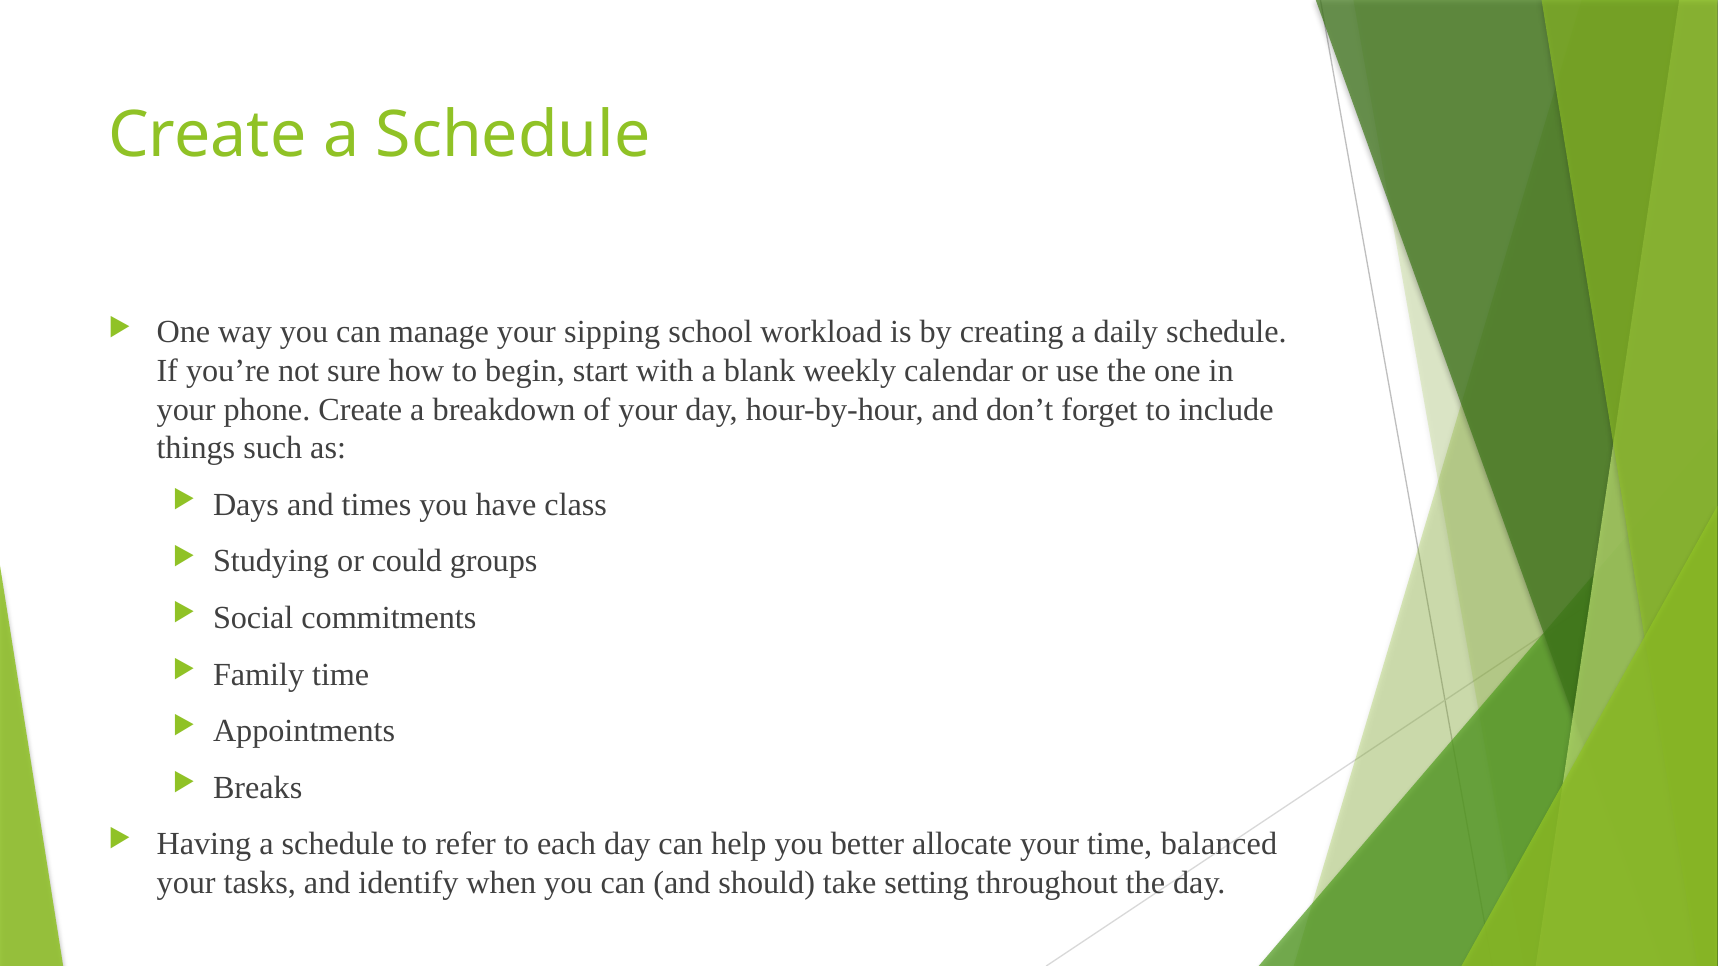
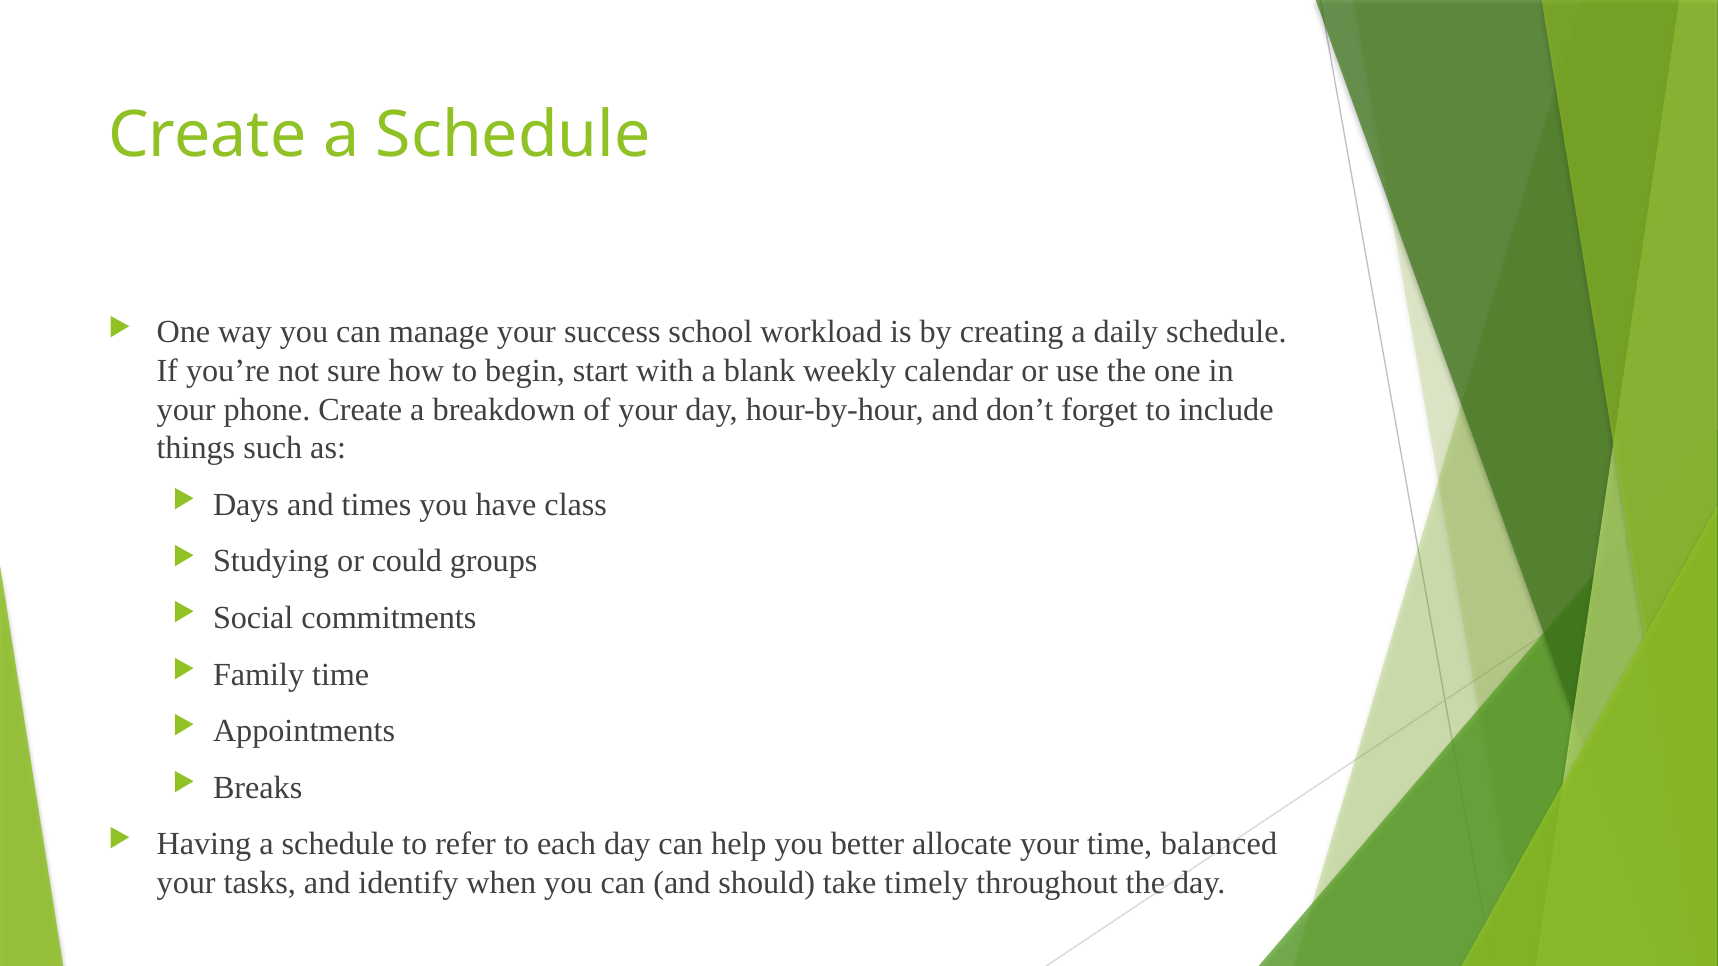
sipping: sipping -> success (612, 332)
setting: setting -> timely (926, 883)
